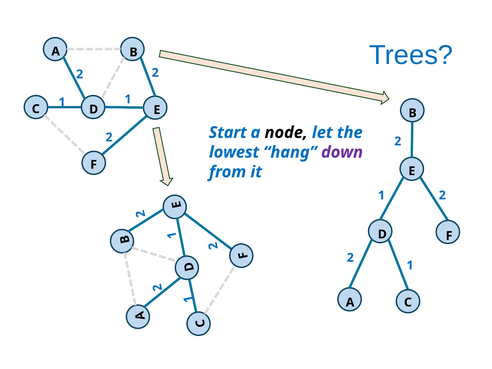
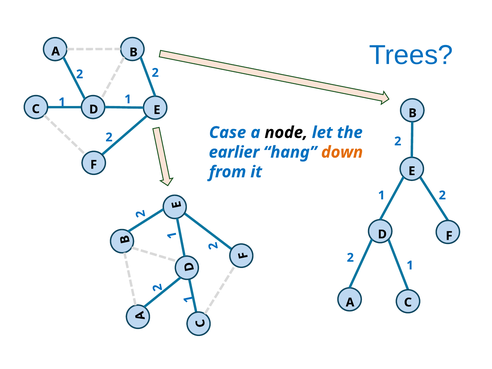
Start: Start -> Case (228, 133)
lowest: lowest -> earlier (234, 152)
down colour: purple -> orange (342, 152)
